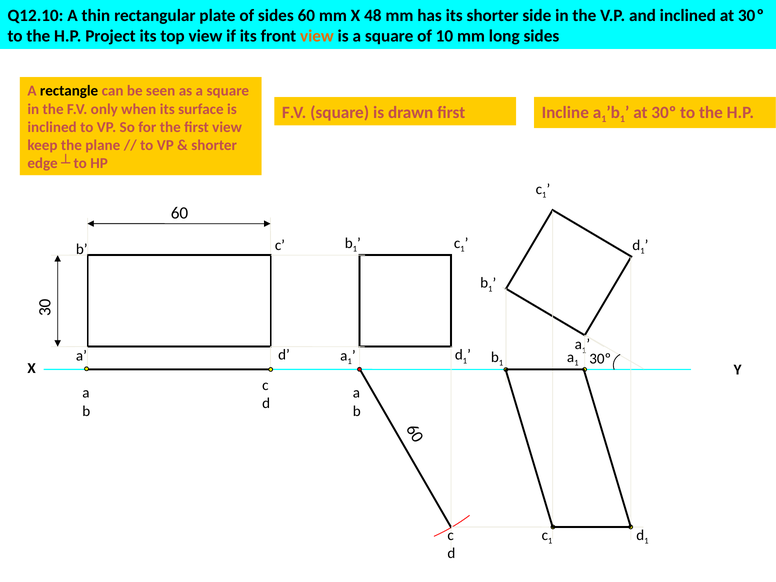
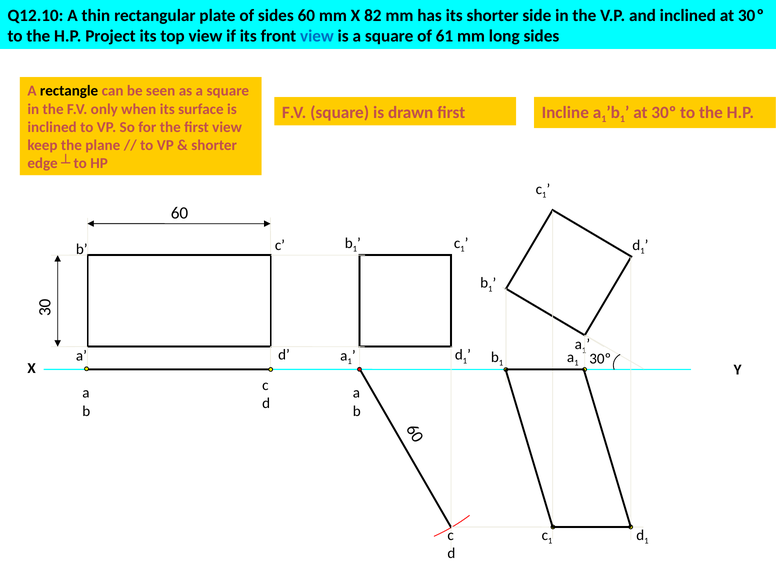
48: 48 -> 82 (373, 15)
view colour: orange -> blue (317, 36)
10: 10 -> 61 (444, 36)
